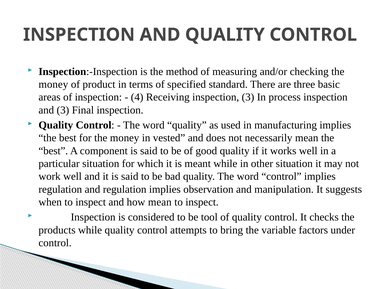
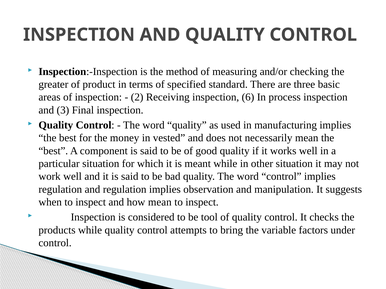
money: money -> greater (53, 84)
4: 4 -> 2 (137, 97)
inspection 3: 3 -> 6 (248, 97)
